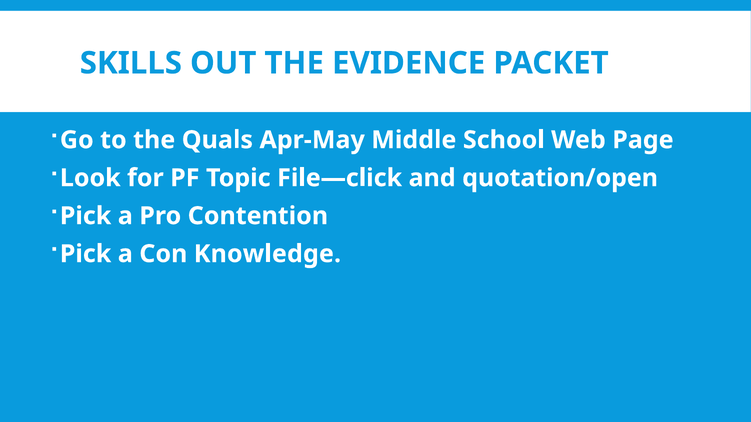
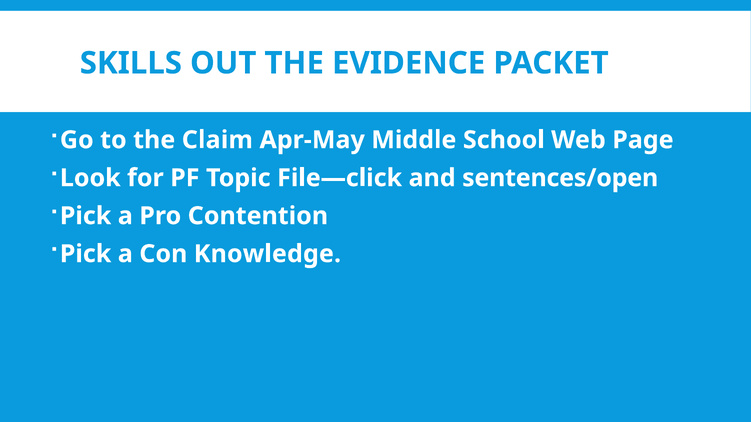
Quals: Quals -> Claim (217, 140)
quotation/open: quotation/open -> sentences/open (560, 178)
